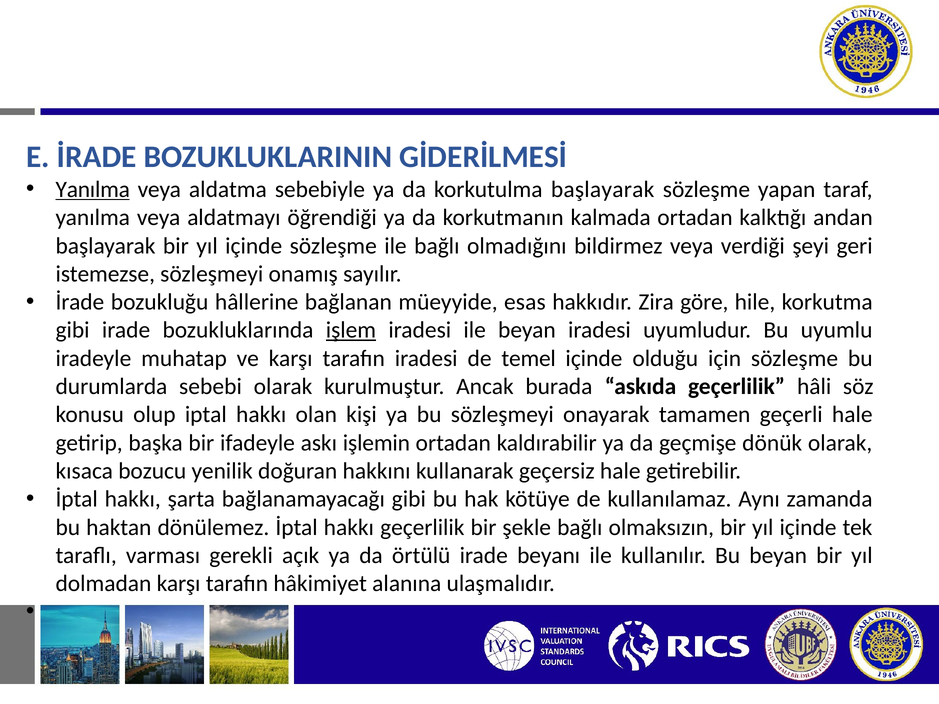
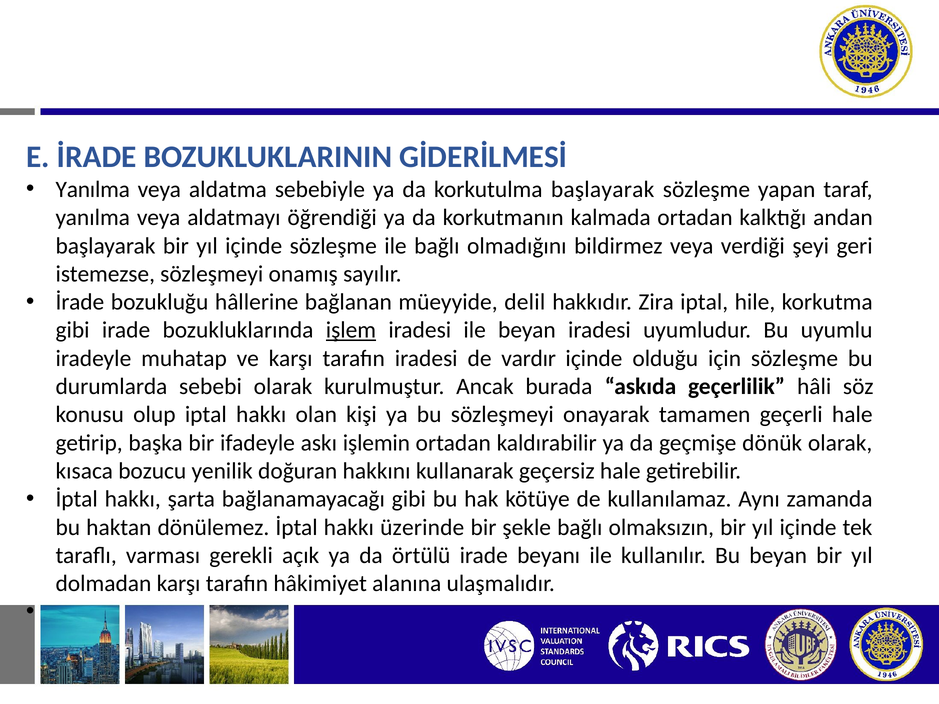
Yanılma underline: present -> none (93, 190)
esas: esas -> delil (525, 302)
Zira göre: göre -> iptal (704, 302)
temel: temel -> vardır (529, 359)
hakkı geçerlilik: geçerlilik -> üzerinde (422, 528)
